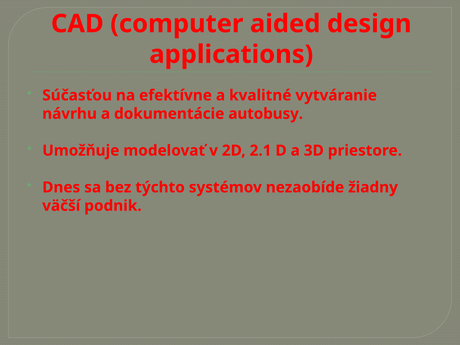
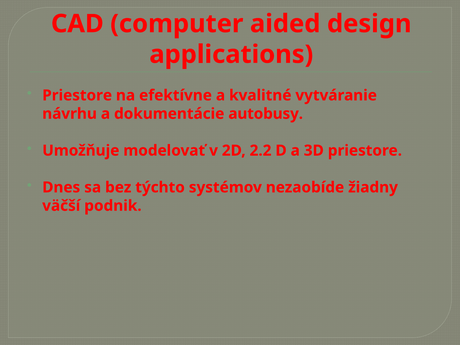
Súčasťou: Súčasťou -> Priestore (77, 95)
2.1: 2.1 -> 2.2 (261, 151)
